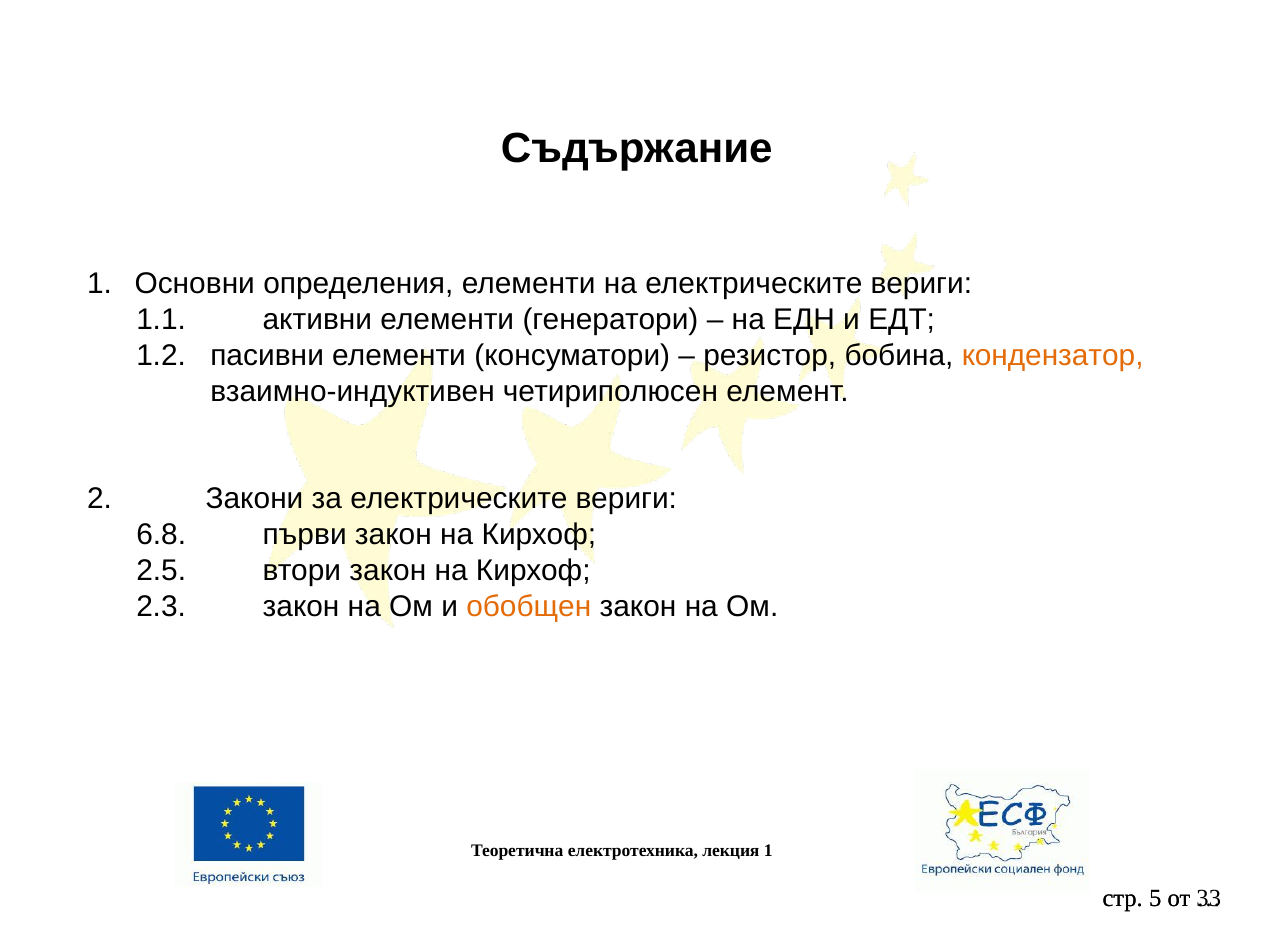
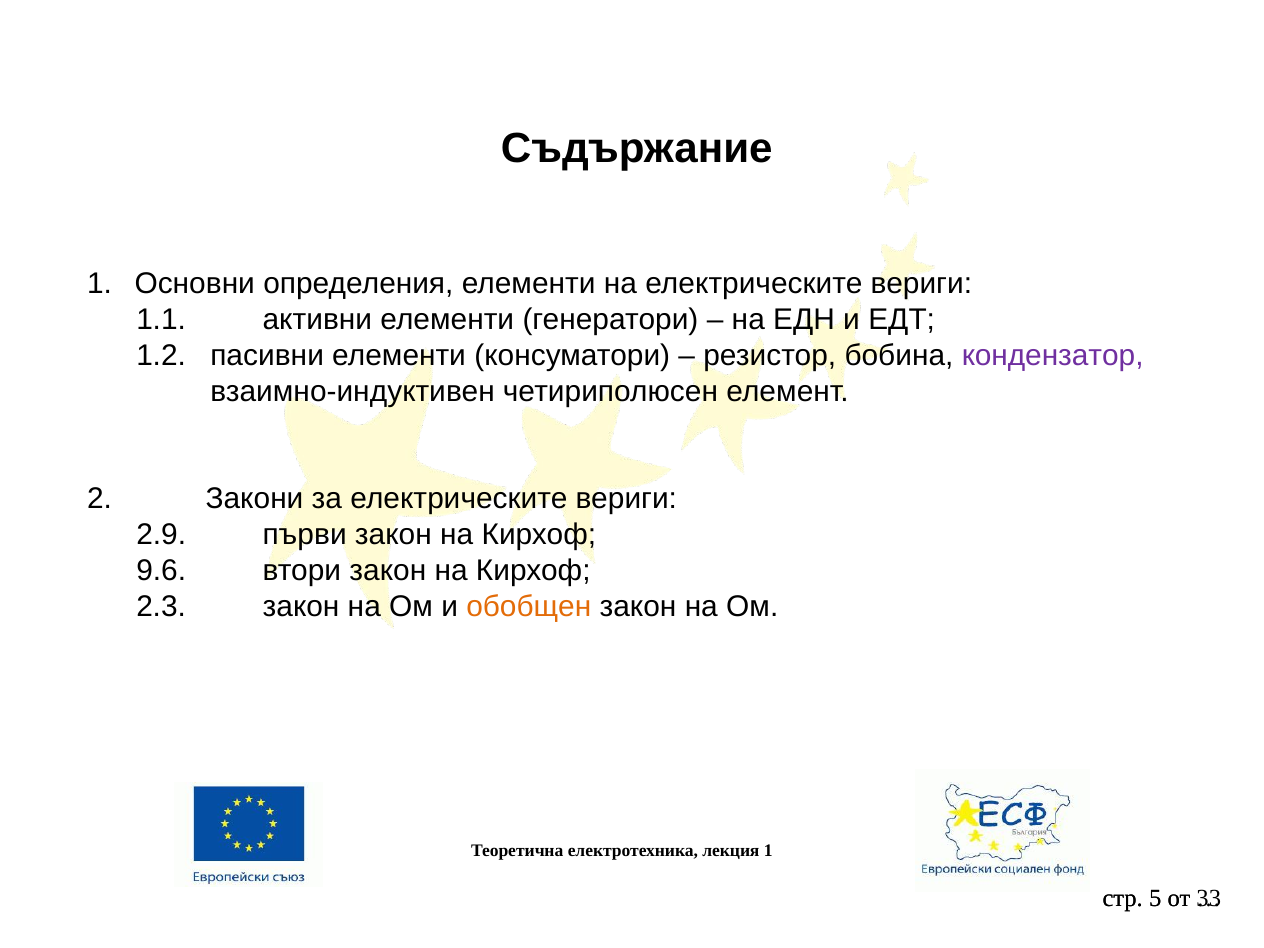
кондензатор colour: orange -> purple (1053, 355)
6.8: 6.8 -> 2.9 (161, 535)
2.5: 2.5 -> 9.6 (161, 570)
